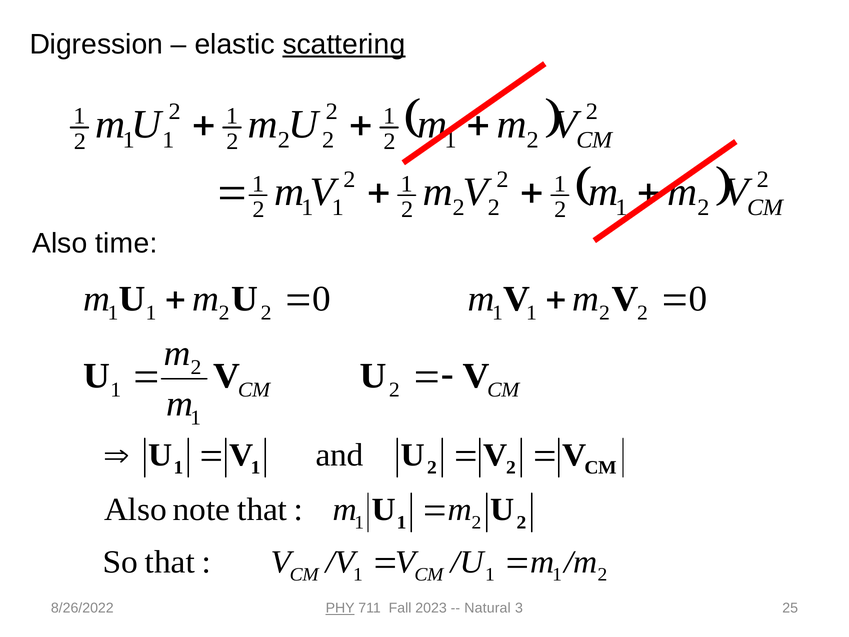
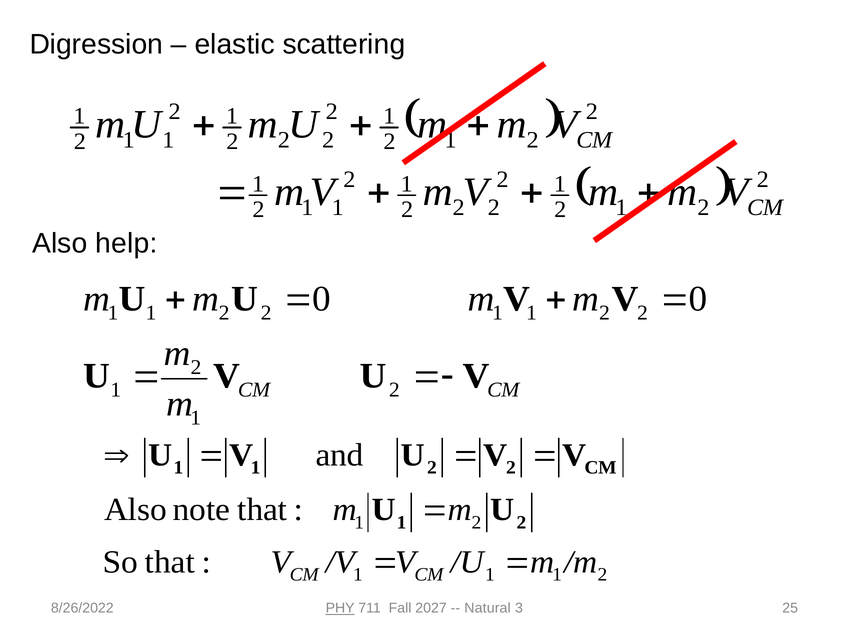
scattering underline: present -> none (344, 44)
time: time -> help (126, 243)
2023: 2023 -> 2027 (431, 608)
